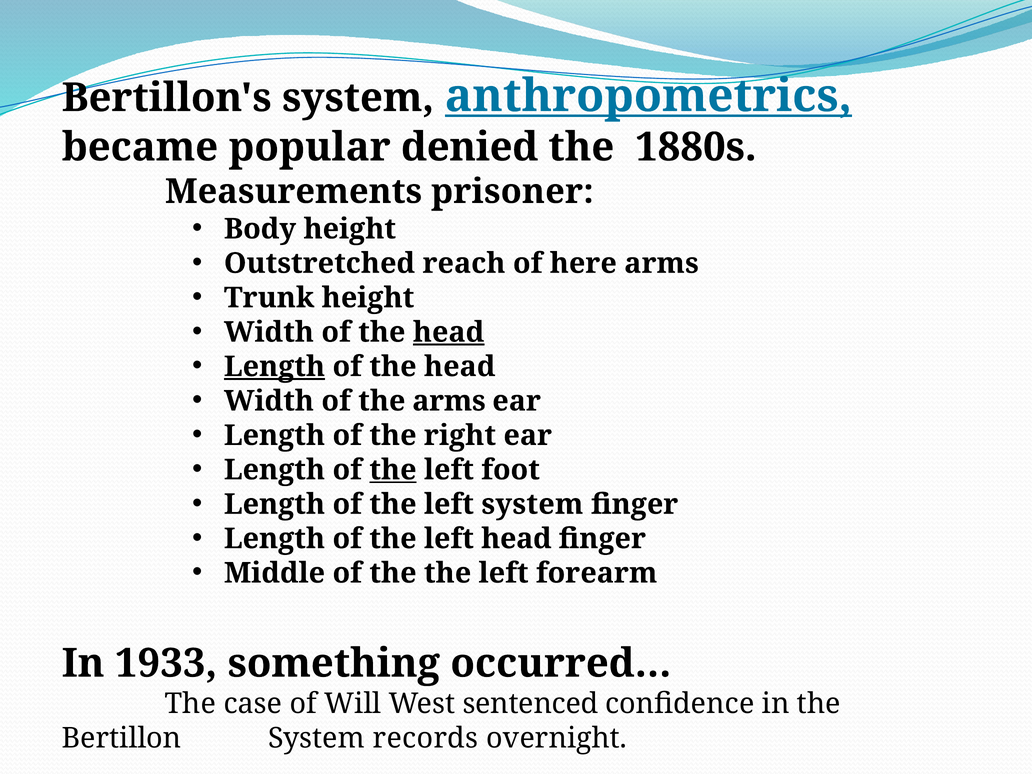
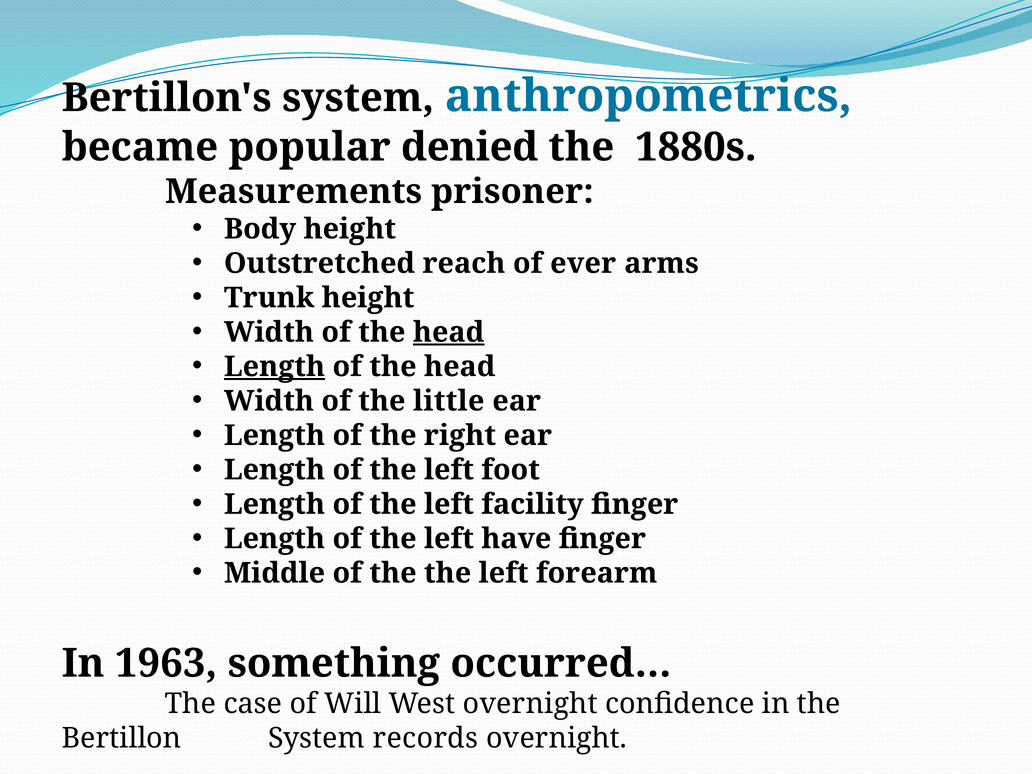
anthropometrics underline: present -> none (648, 96)
here: here -> ever (583, 263)
the arms: arms -> little (449, 401)
the underline: present -> none (393, 470)
left system: system -> facility (532, 504)
left head: head -> have (516, 539)
1933: 1933 -> 1963 (166, 663)
West sentenced: sentenced -> overnight (530, 704)
